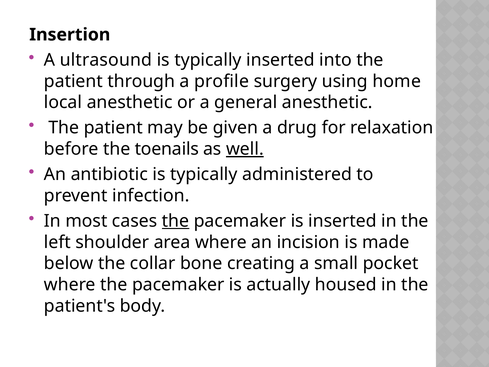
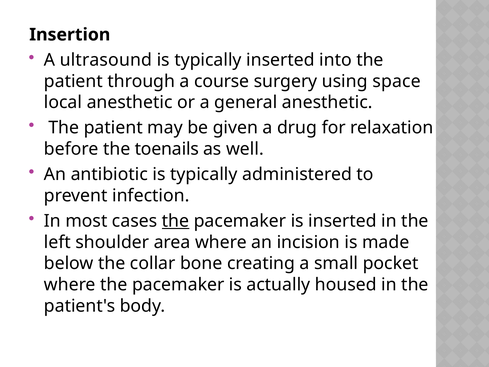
profile: profile -> course (222, 81)
home: home -> space (397, 81)
well underline: present -> none (245, 149)
